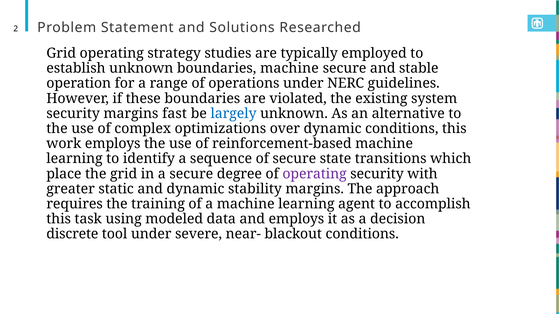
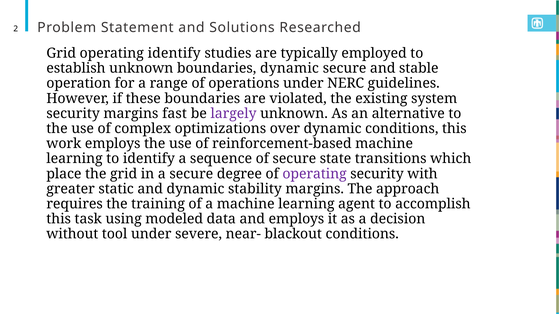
operating strategy: strategy -> identify (174, 53)
boundaries machine: machine -> dynamic (289, 68)
largely colour: blue -> purple (234, 114)
discrete: discrete -> without (72, 234)
